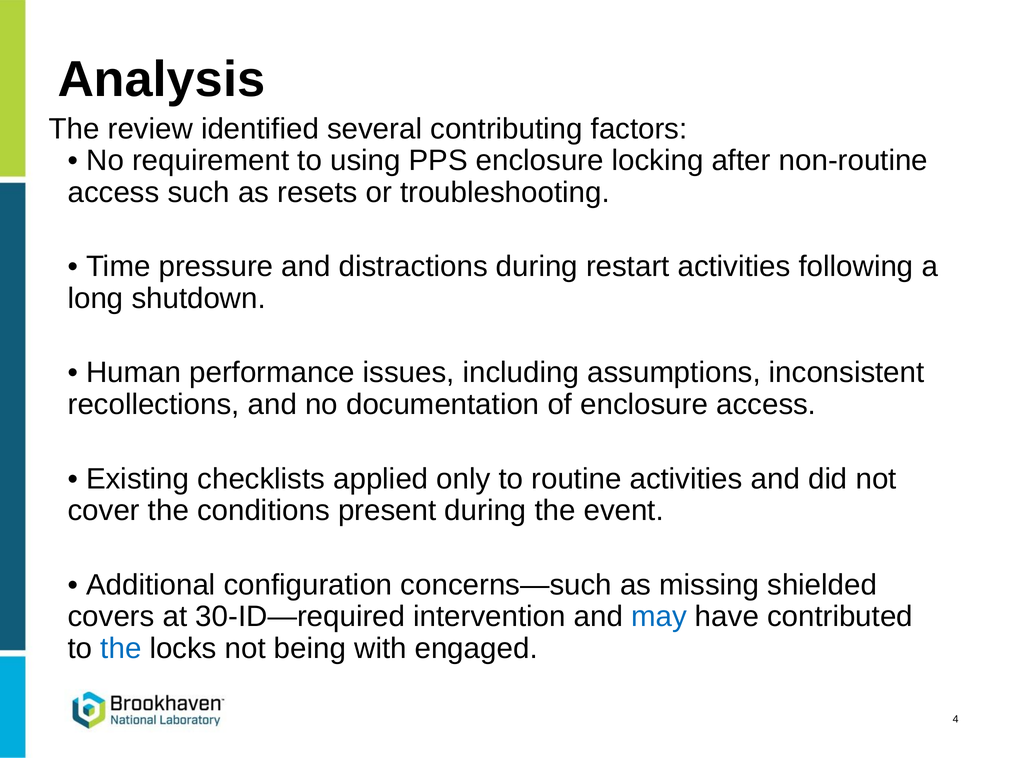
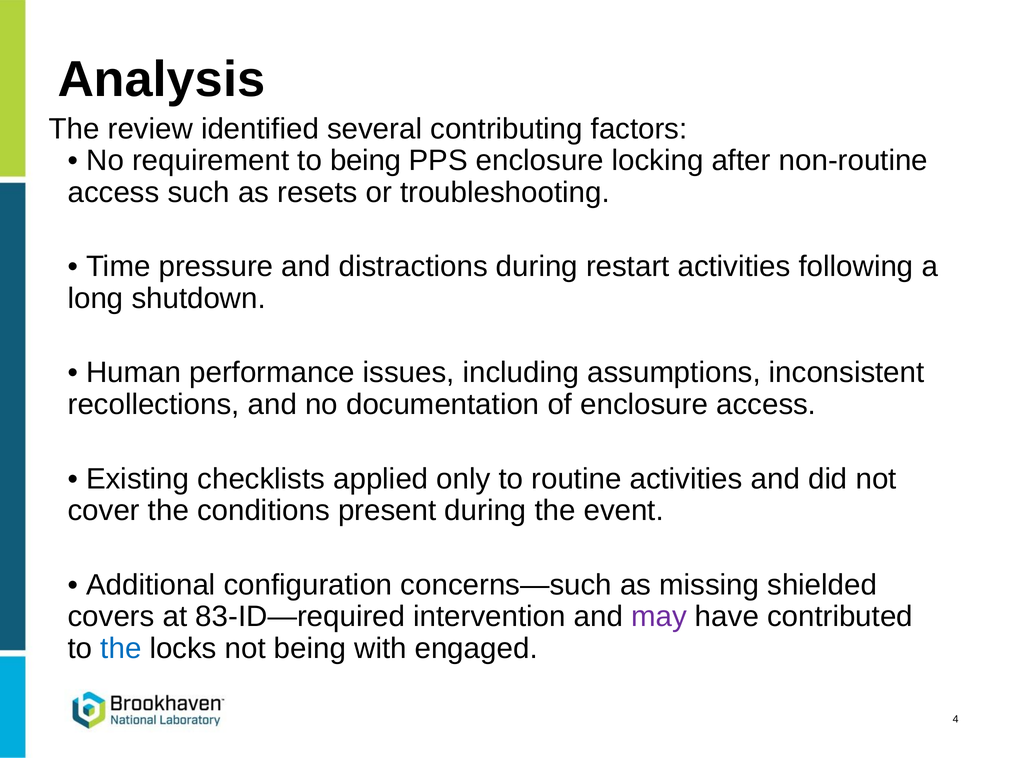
to using: using -> being (366, 161)
30-ID—required: 30-ID—required -> 83-ID—required (300, 617)
may colour: blue -> purple (659, 617)
